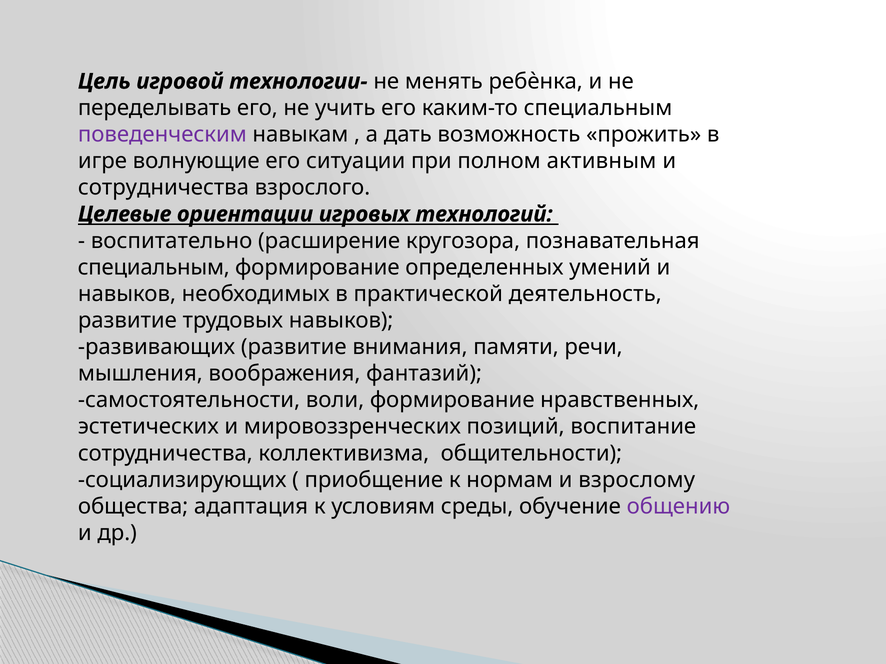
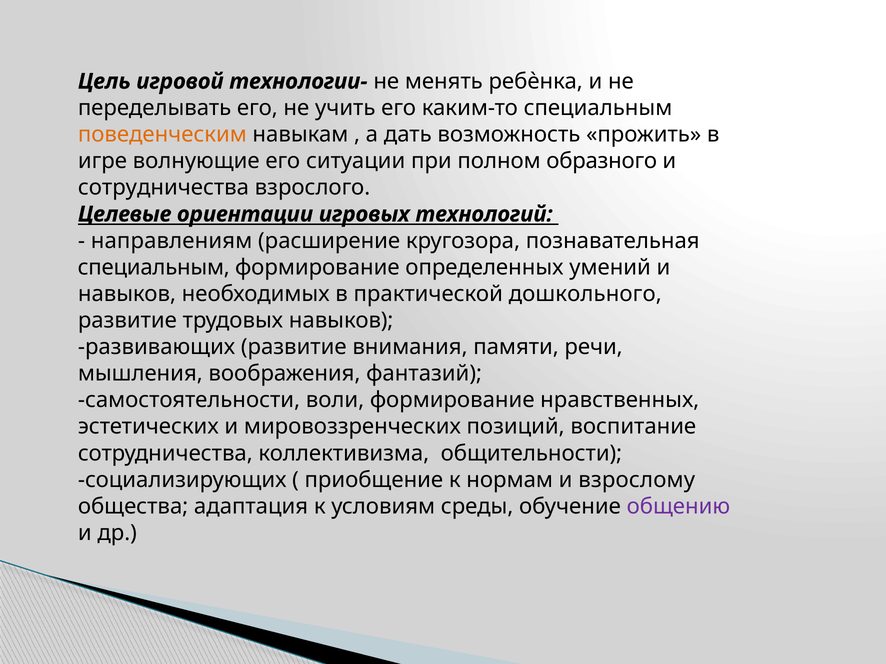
поведенческим colour: purple -> orange (162, 135)
активным: активным -> образного (602, 161)
воспитательно: воспитательно -> направлениям (172, 241)
деятельность: деятельность -> дошкольного (585, 294)
